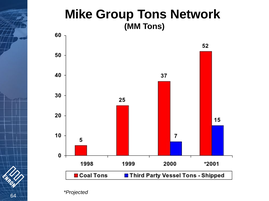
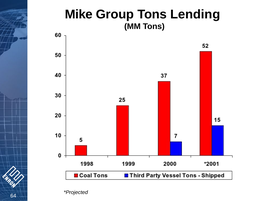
Network: Network -> Lending (195, 14)
